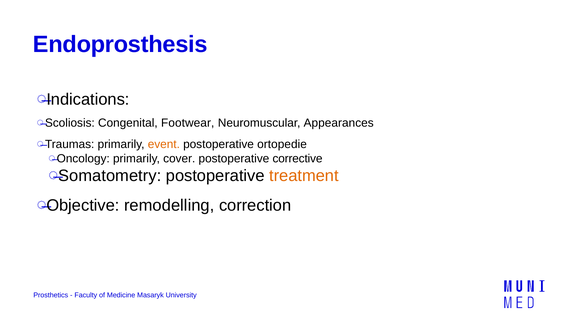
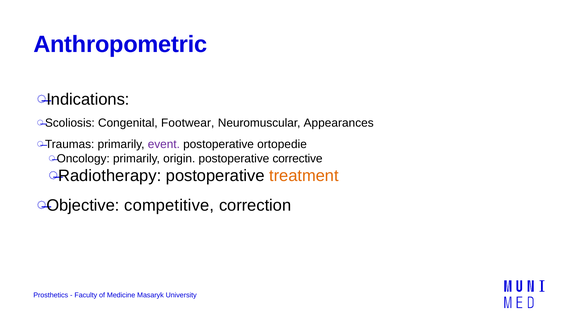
Endoprosthesis: Endoprosthesis -> Anthropometric (120, 44)
event colour: orange -> purple (164, 144)
cover: cover -> origin (179, 158)
Somatometry: Somatometry -> Radiotherapy (110, 176)
remodelling: remodelling -> competitive (169, 205)
